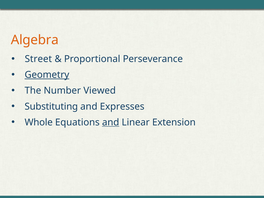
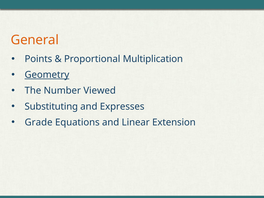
Algebra: Algebra -> General (35, 40)
Street: Street -> Points (38, 59)
Perseverance: Perseverance -> Multiplication (153, 59)
Whole: Whole -> Grade (39, 122)
and underline: present -> none (111, 122)
